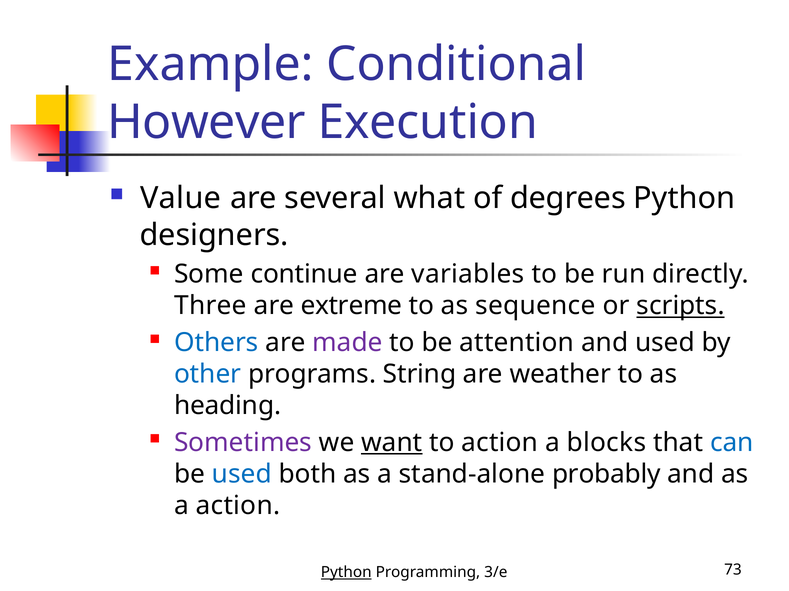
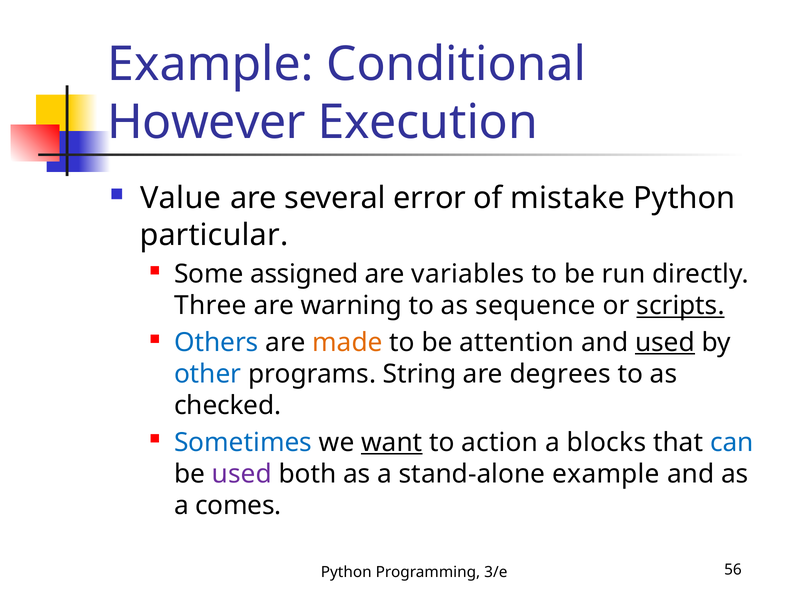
what: what -> error (430, 199)
degrees: degrees -> mistake (568, 199)
designers: designers -> particular (214, 235)
continue: continue -> assigned (304, 275)
extreme: extreme -> warning (351, 306)
made colour: purple -> orange (347, 343)
used underline: none -> present (665, 343)
weather: weather -> degrees (560, 375)
heading: heading -> checked (228, 406)
Sometimes colour: purple -> blue (243, 443)
used colour: blue -> purple (242, 474)
stand-alone probably: probably -> example (606, 474)
a action: action -> comes (238, 506)
Python underline: present -> none (346, 573)
73: 73 -> 56 (733, 571)
